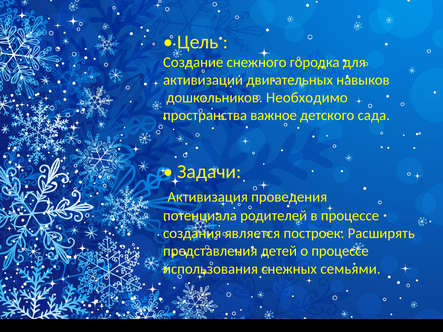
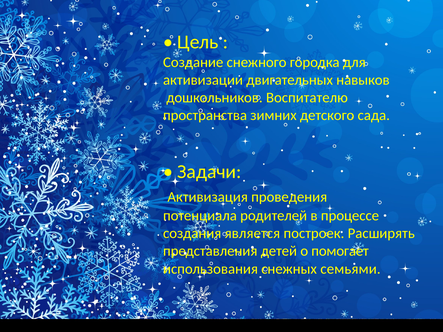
Необходимо: Необходимо -> Воспитателю (307, 98)
важное: важное -> зимних (274, 115)
о процессе: процессе -> помогает (340, 251)
